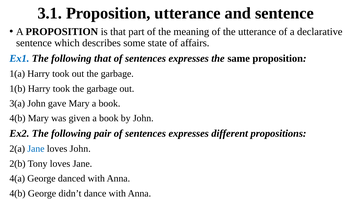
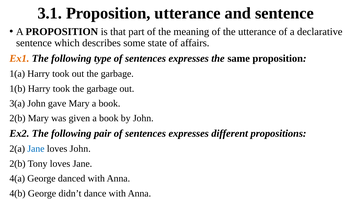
Ex1 colour: blue -> orange (19, 59)
following that: that -> type (103, 59)
4(b: 4(b -> 2(b (17, 118)
